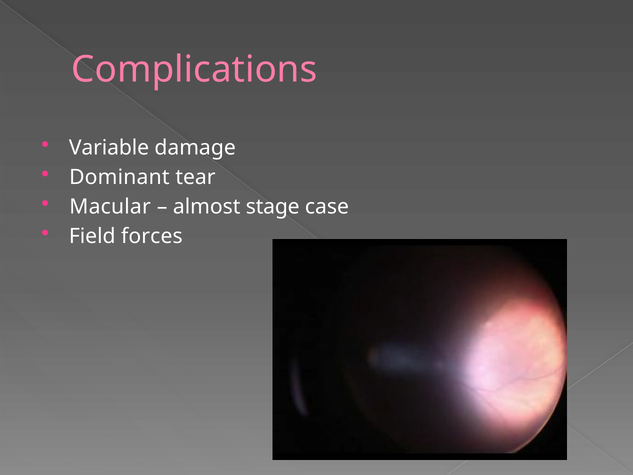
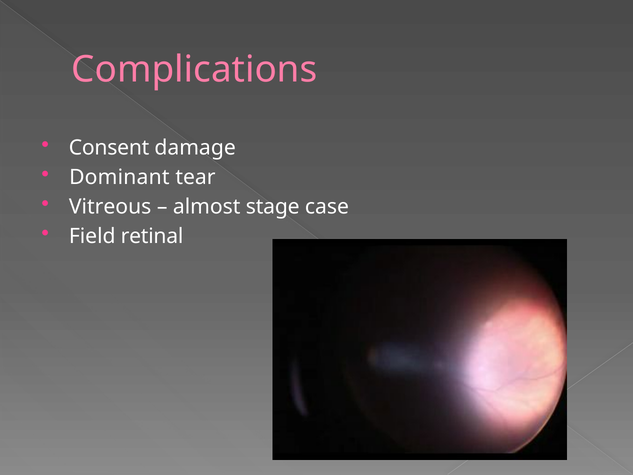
Variable: Variable -> Consent (109, 148)
Macular: Macular -> Vitreous (110, 207)
forces: forces -> retinal (152, 236)
